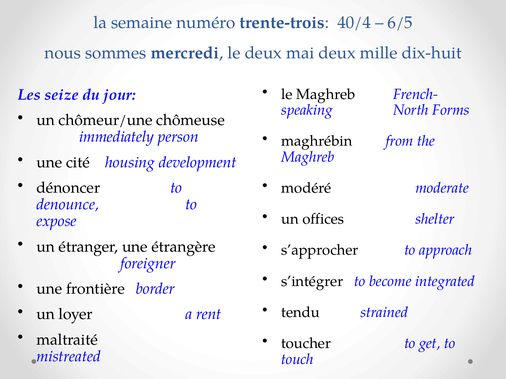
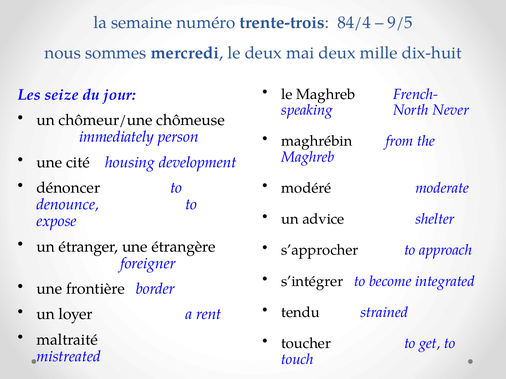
40/4: 40/4 -> 84/4 (354, 23)
6/5: 6/5 -> 9/5 (400, 23)
Forms: Forms -> Never (451, 110)
offices: offices -> advice (323, 219)
